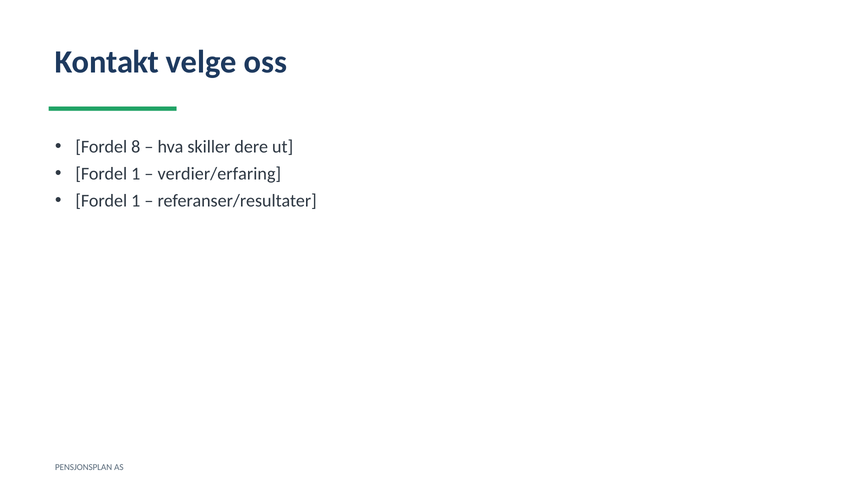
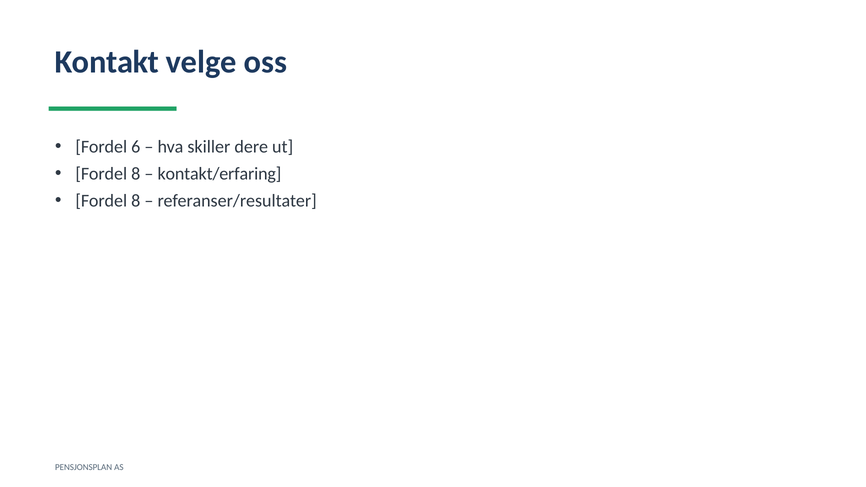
8: 8 -> 6 (136, 147)
1: 1 -> 8 (136, 174)
verdier/erfaring: verdier/erfaring -> kontakt/erfaring (219, 174)
1: 1 -> 8 (136, 201)
